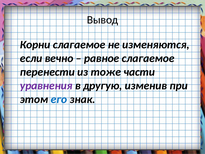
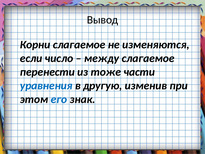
вечно: вечно -> число (59, 58)
равное: равное -> между (102, 58)
уравнения colour: purple -> blue (46, 86)
